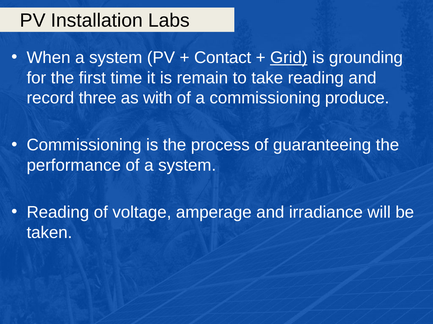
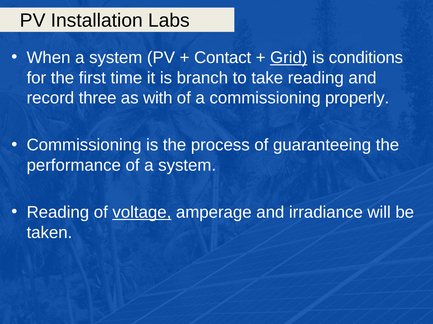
grounding: grounding -> conditions (366, 58)
remain: remain -> branch (202, 78)
produce: produce -> properly (357, 98)
voltage underline: none -> present (142, 213)
